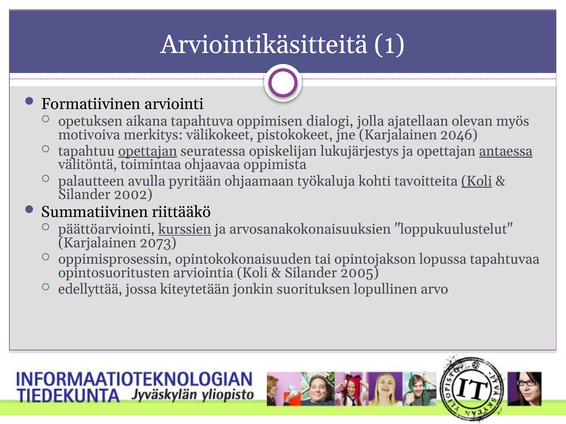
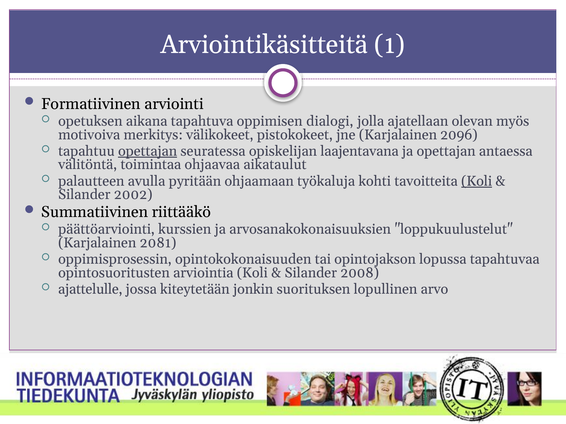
2046: 2046 -> 2096 (459, 135)
lukujärjestys: lukujärjestys -> laajentavana (360, 151)
antaessa underline: present -> none (506, 151)
oppimista: oppimista -> aikataulut (275, 165)
kurssien underline: present -> none (185, 230)
2073: 2073 -> 2081 (158, 243)
2005: 2005 -> 2008 (360, 273)
edellyttää: edellyttää -> ajattelulle (90, 290)
